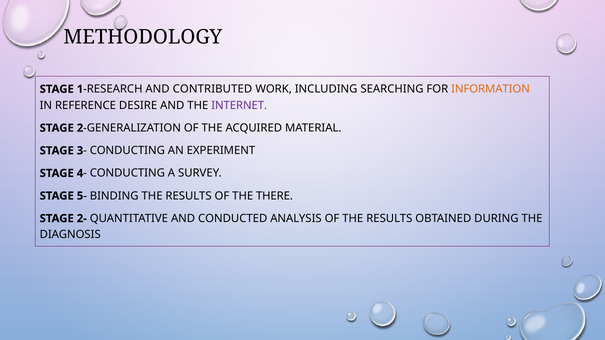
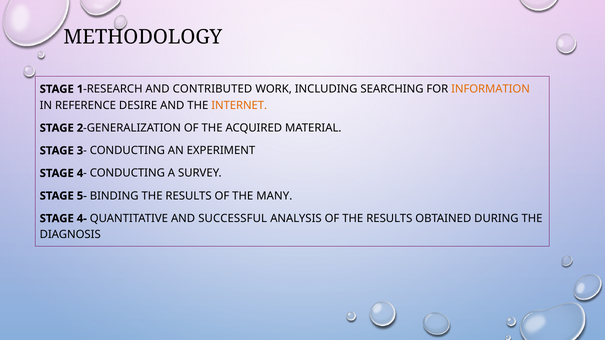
INTERNET colour: purple -> orange (239, 105)
THERE: THERE -> MANY (274, 196)
2-: 2- -> 4- (82, 219)
CONDUCTED: CONDUCTED -> SUCCESSFUL (233, 219)
